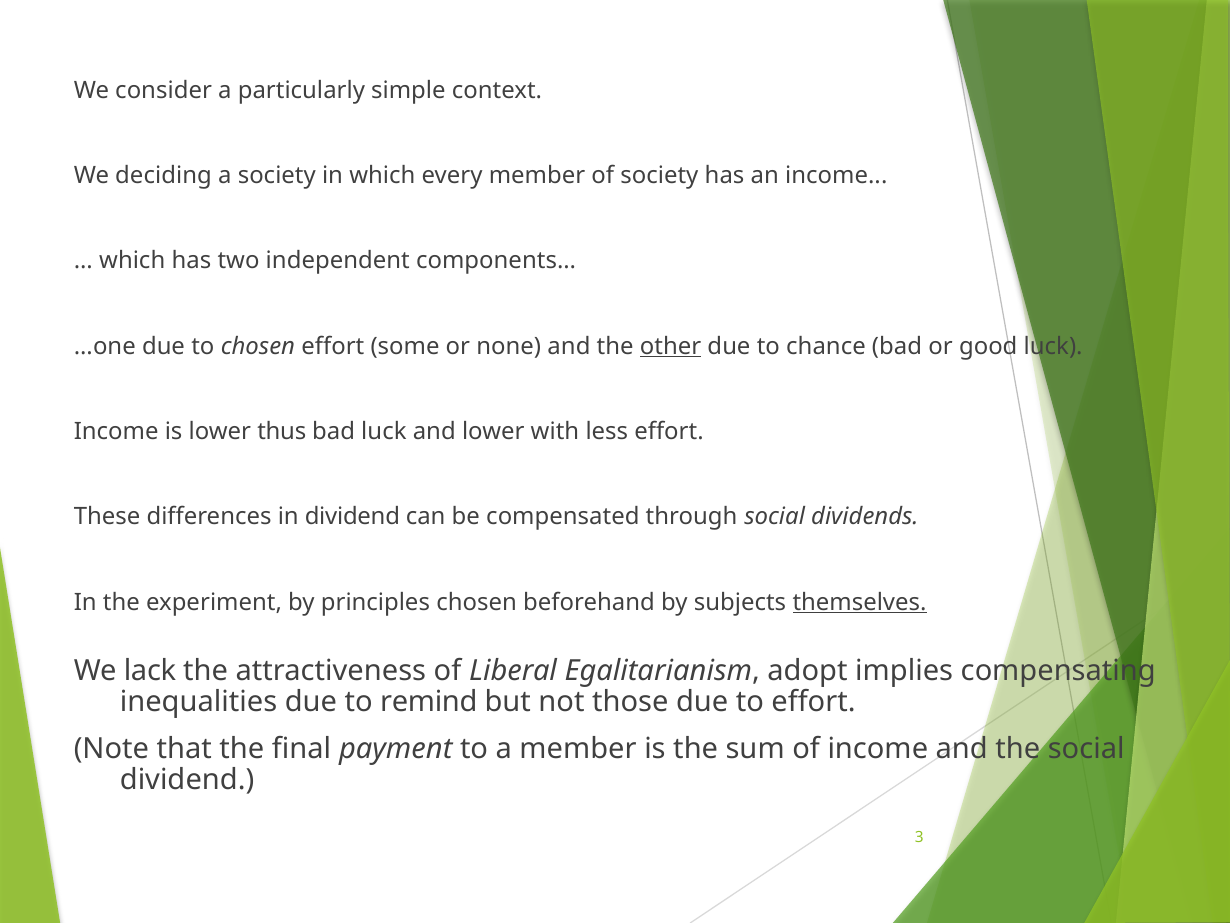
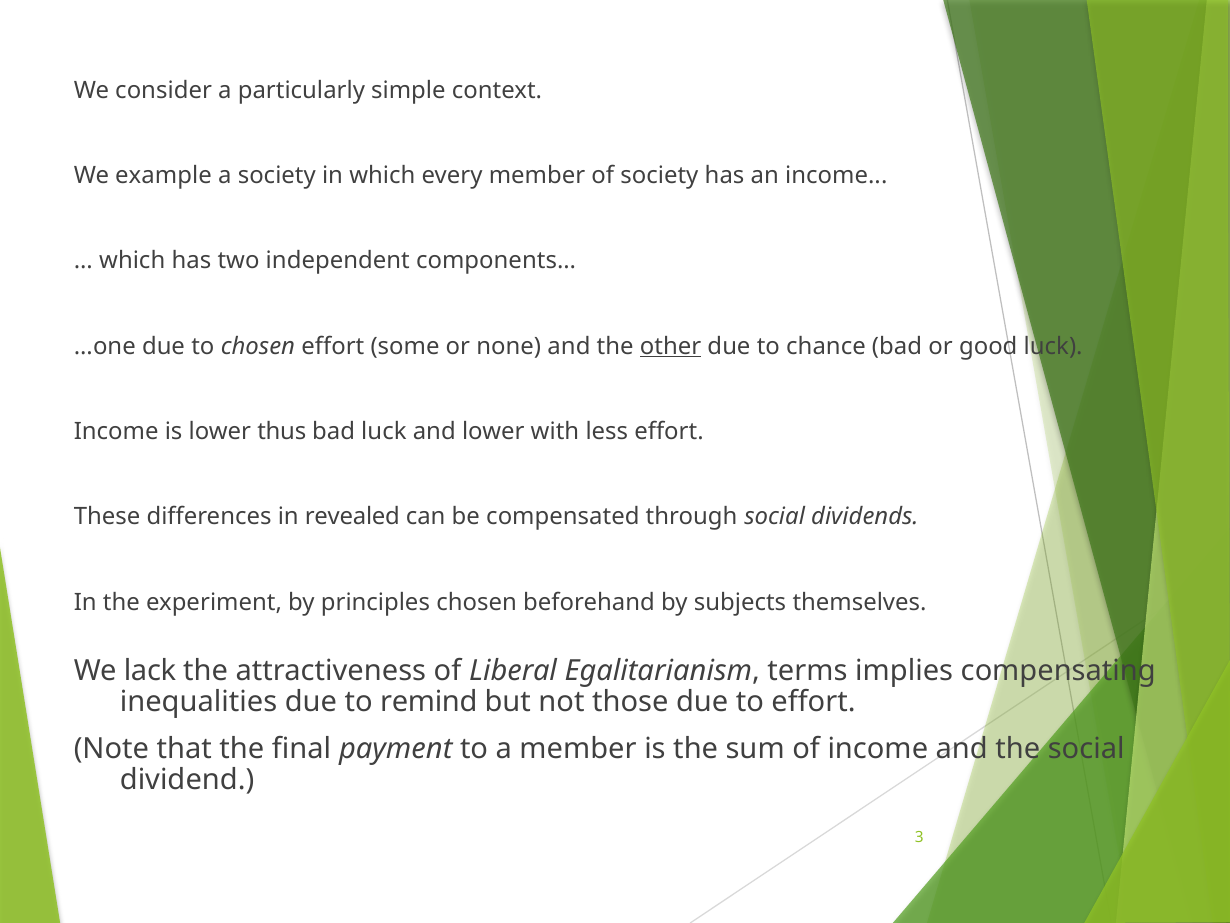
deciding: deciding -> example (164, 176)
in dividend: dividend -> revealed (352, 517)
themselves underline: present -> none (860, 602)
adopt: adopt -> terms (807, 670)
